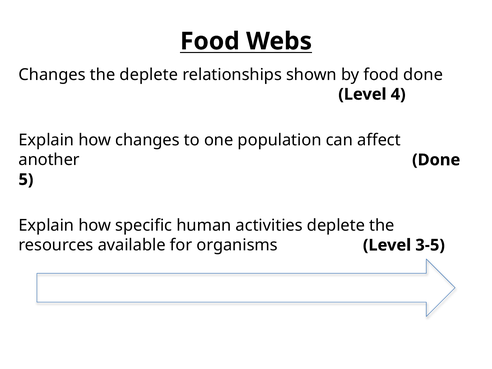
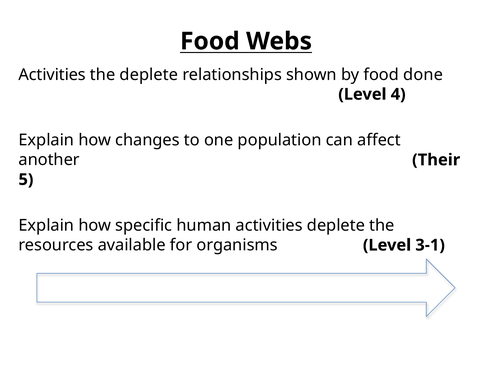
Changes: Changes -> Activities (52, 75)
another Done: Done -> Their (436, 160)
3-5: 3-5 -> 3-1 (430, 245)
